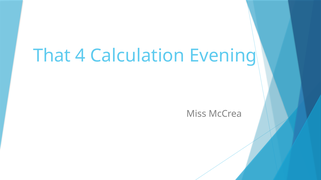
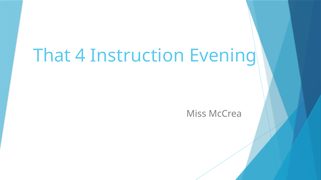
Calculation: Calculation -> Instruction (137, 56)
